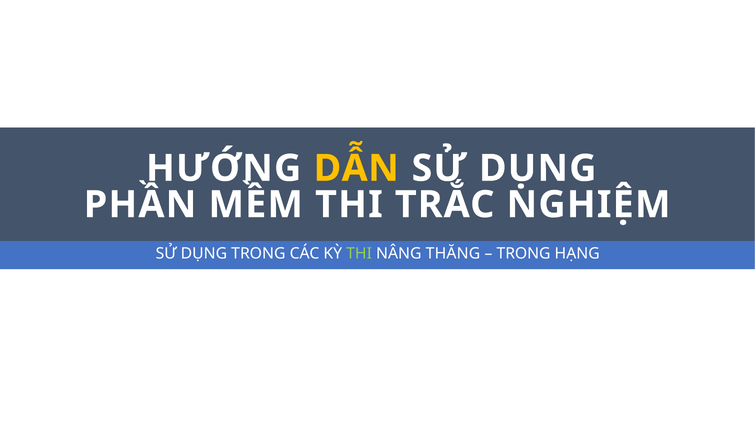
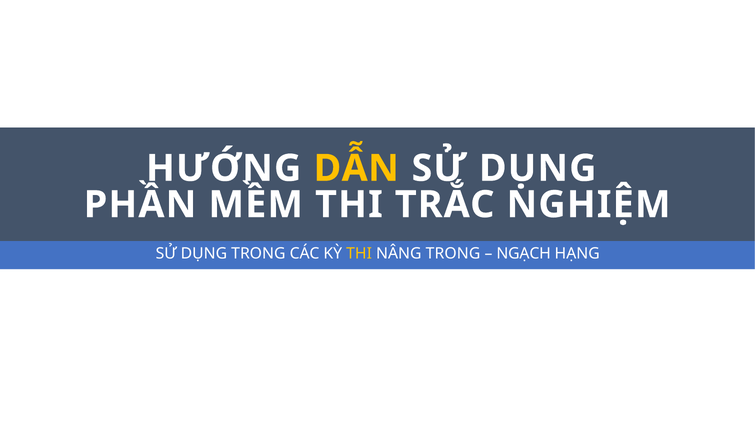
THI colour: light green -> yellow (359, 254)
NÂNG THĂNG: THĂNG -> TRONG (453, 254)
TRONG: TRONG -> NGẠCH (524, 254)
